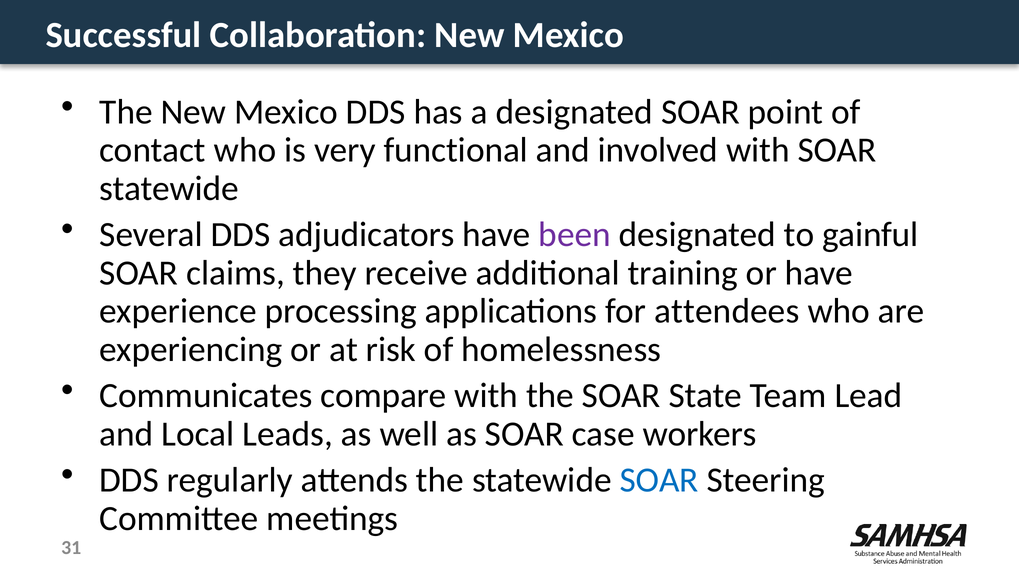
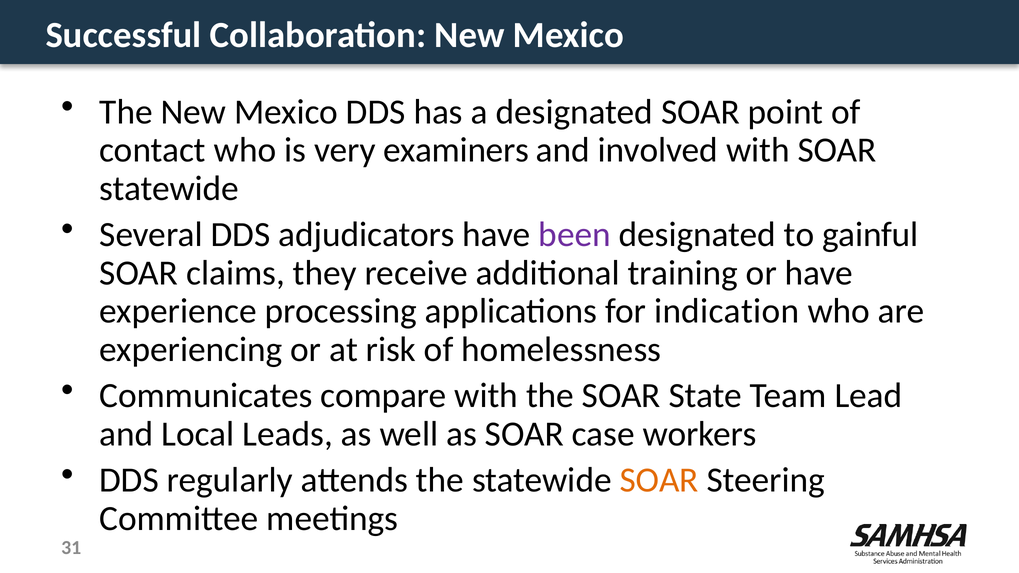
functional: functional -> examiners (456, 150)
attendees: attendees -> indication (727, 311)
SOAR colour: blue -> orange (659, 480)
